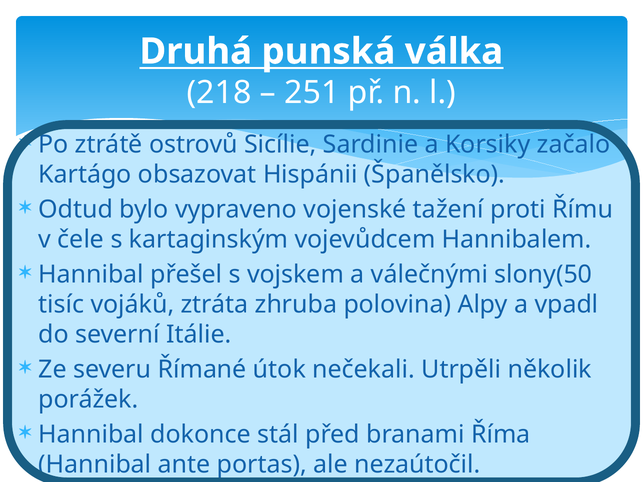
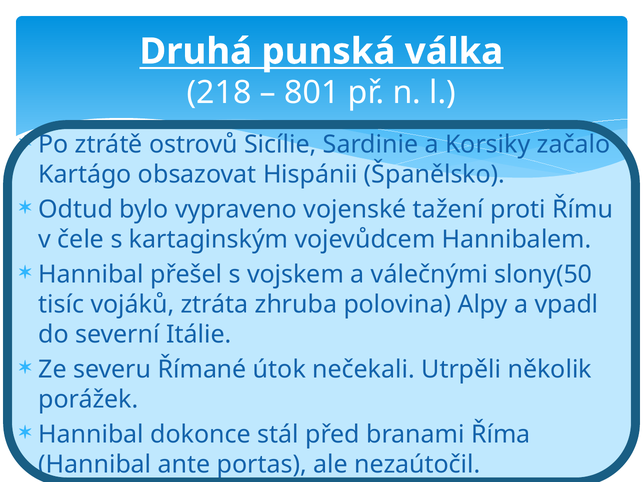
251: 251 -> 801 (312, 92)
